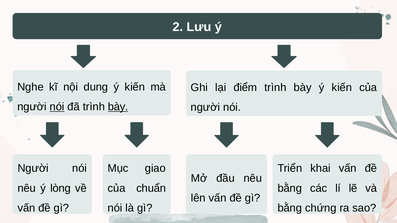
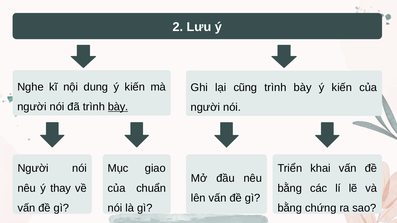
điểm: điểm -> cũng (245, 88)
nói underline: present -> none (57, 107)
lòng: lòng -> thay (61, 188)
